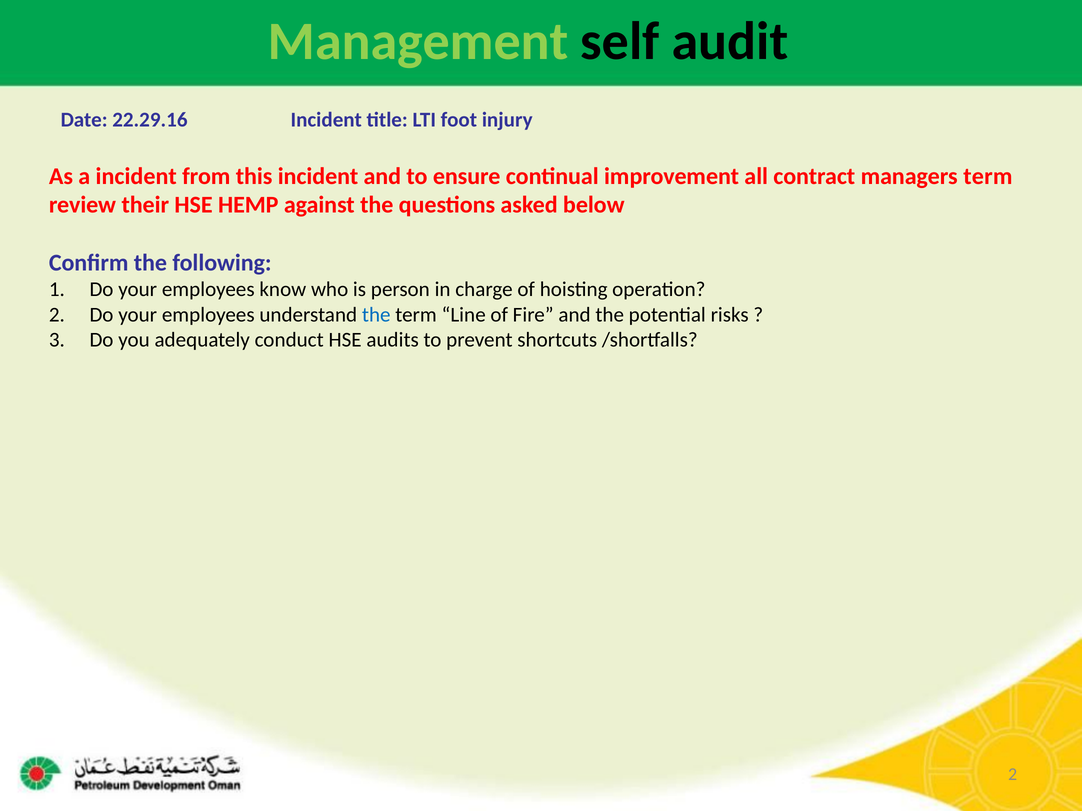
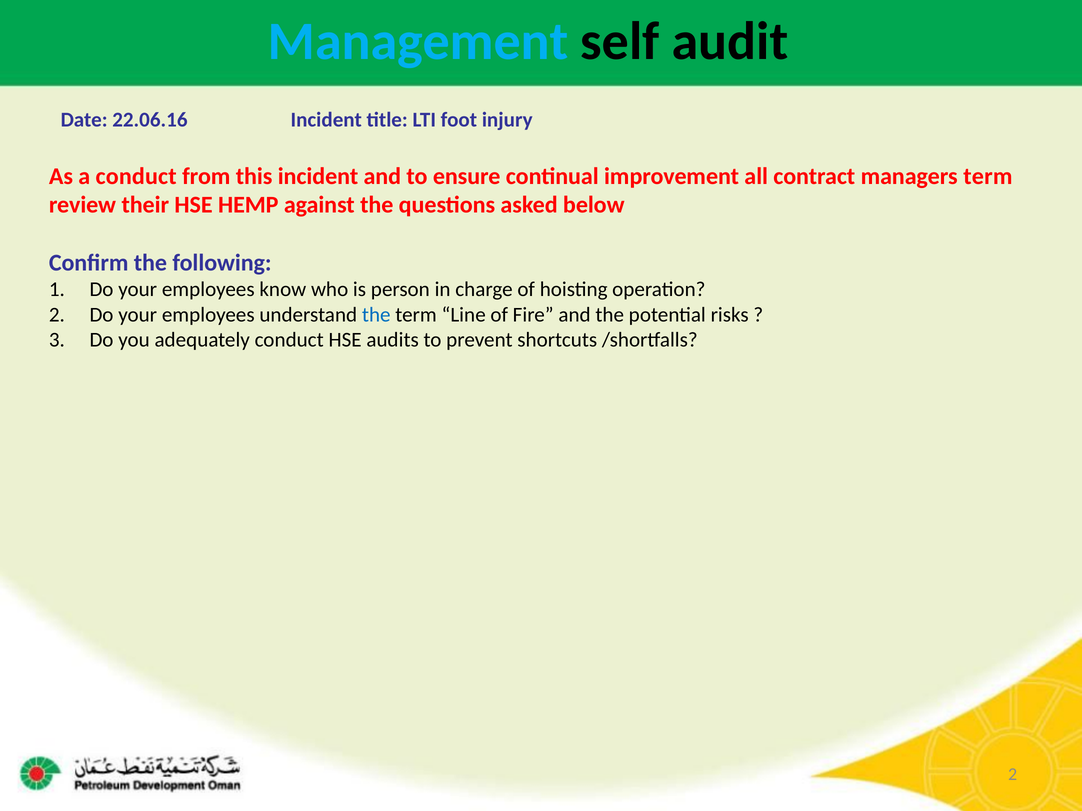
Management colour: light green -> light blue (418, 42)
22.29.16: 22.29.16 -> 22.06.16 (150, 120)
a incident: incident -> conduct (136, 176)
